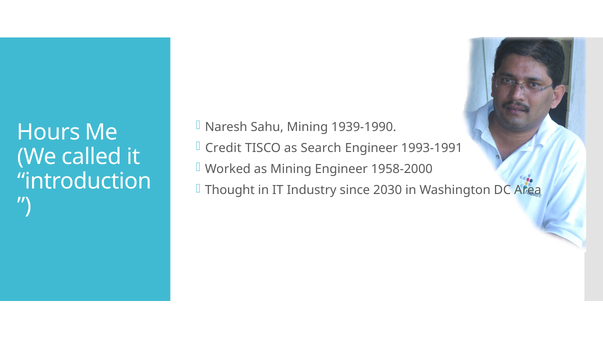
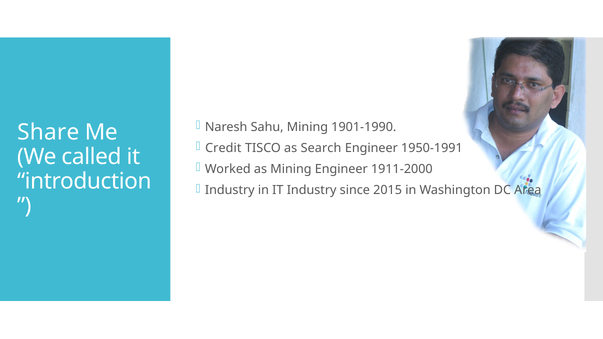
1939-1990: 1939-1990 -> 1901-1990 (364, 127)
Hours: Hours -> Share (48, 133)
1993-1991: 1993-1991 -> 1950-1991 (432, 148)
1958-2000: 1958-2000 -> 1911-2000 (402, 169)
Thought: Thought -> Industry (230, 190)
2030: 2030 -> 2015 (388, 190)
